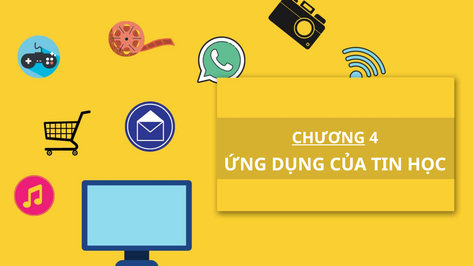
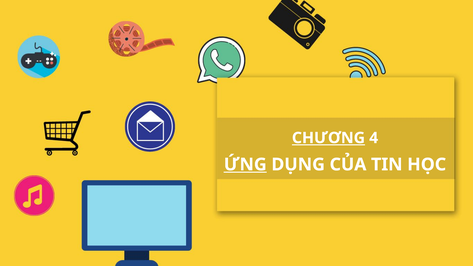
ỨNG underline: none -> present (245, 165)
